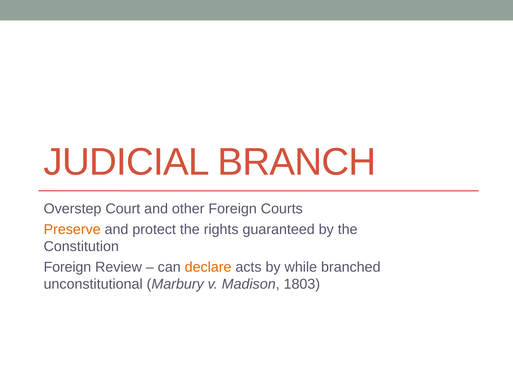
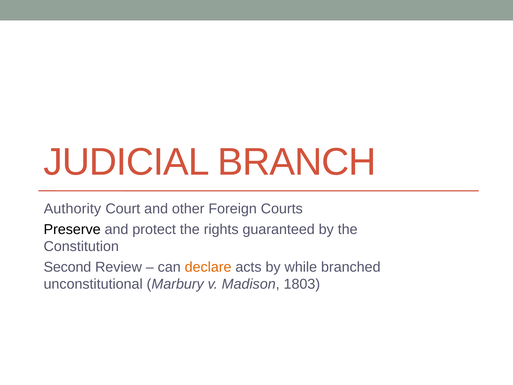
Overstep: Overstep -> Authority (72, 209)
Preserve colour: orange -> black (72, 229)
Foreign: Foreign -> Second (67, 267)
